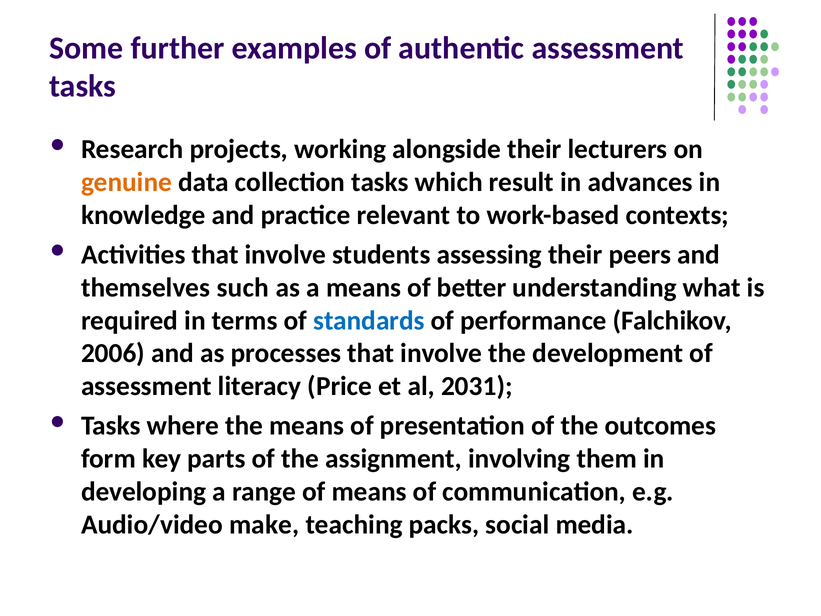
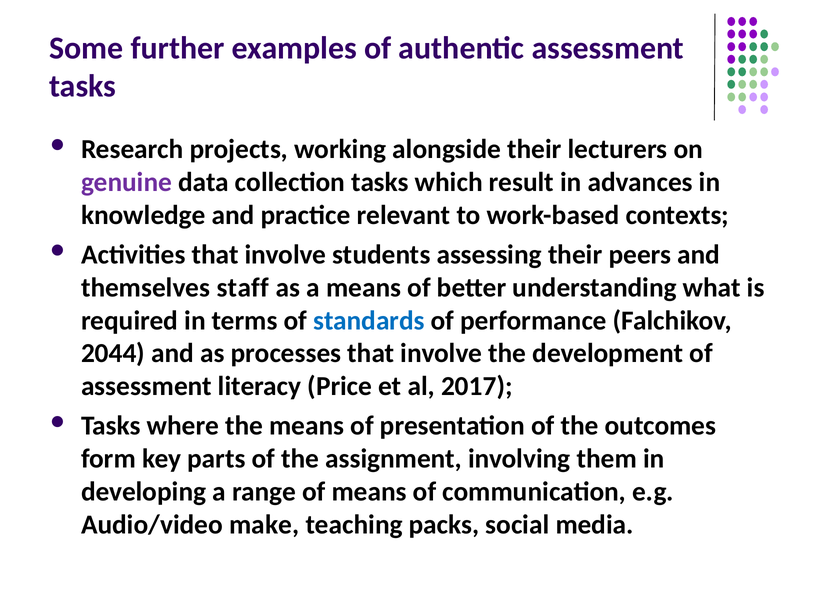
genuine colour: orange -> purple (127, 182)
such: such -> staff (243, 288)
2006: 2006 -> 2044 (113, 353)
2031: 2031 -> 2017 (477, 386)
